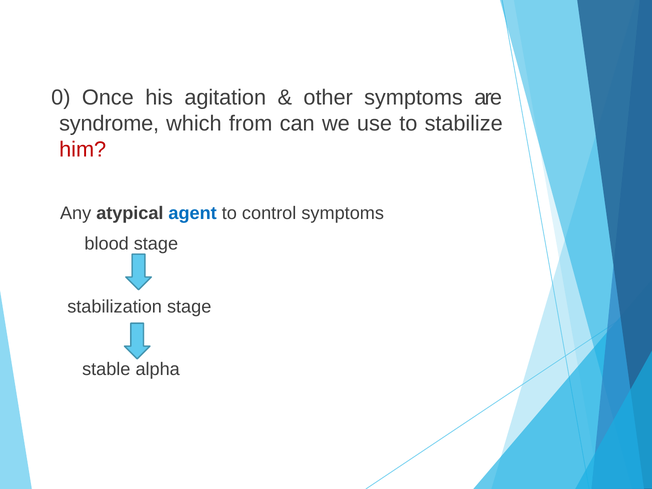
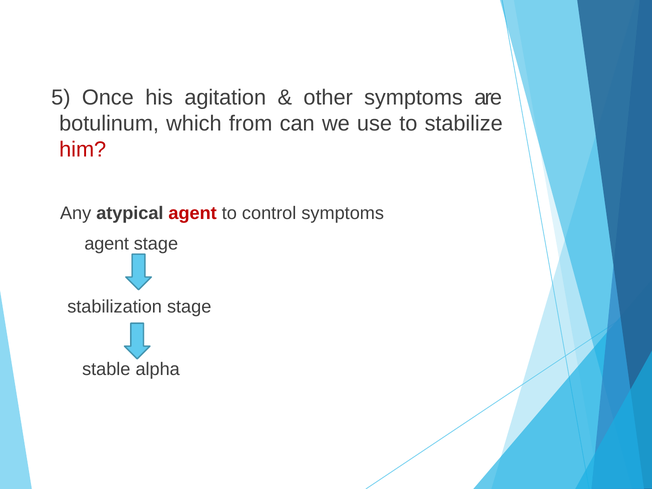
0: 0 -> 5 (61, 97)
syndrome: syndrome -> botulinum (109, 124)
agent colour: blue -> red (193, 213)
blood: blood -> agent (107, 244)
